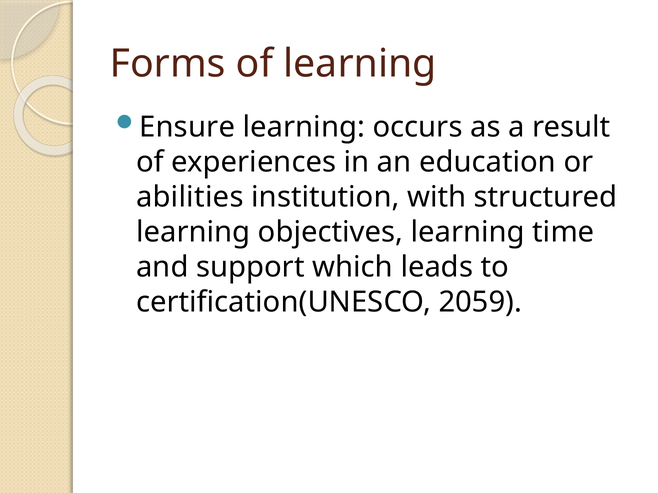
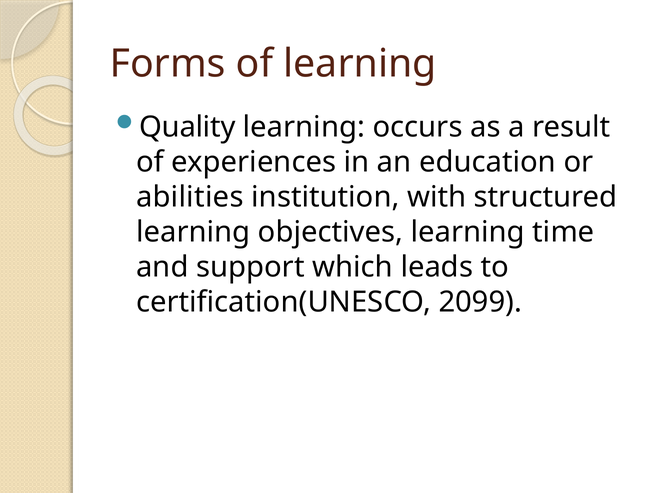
Ensure: Ensure -> Quality (187, 127)
2059: 2059 -> 2099 (480, 303)
